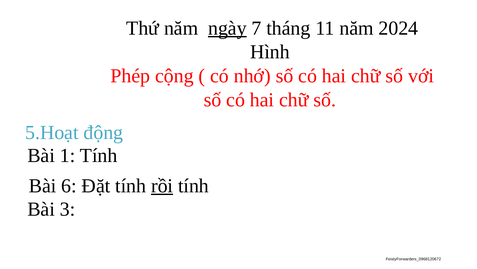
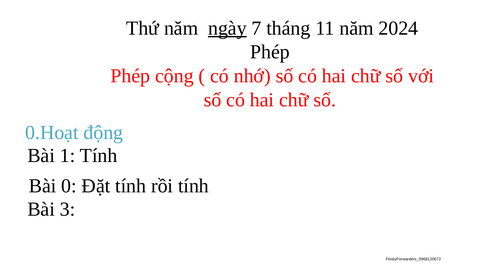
Hình: Hình -> Phép (270, 52)
5.Hoạt: 5.Hoạt -> 0.Hoạt (52, 132)
6: 6 -> 0 (69, 185)
rồi underline: present -> none (162, 185)
